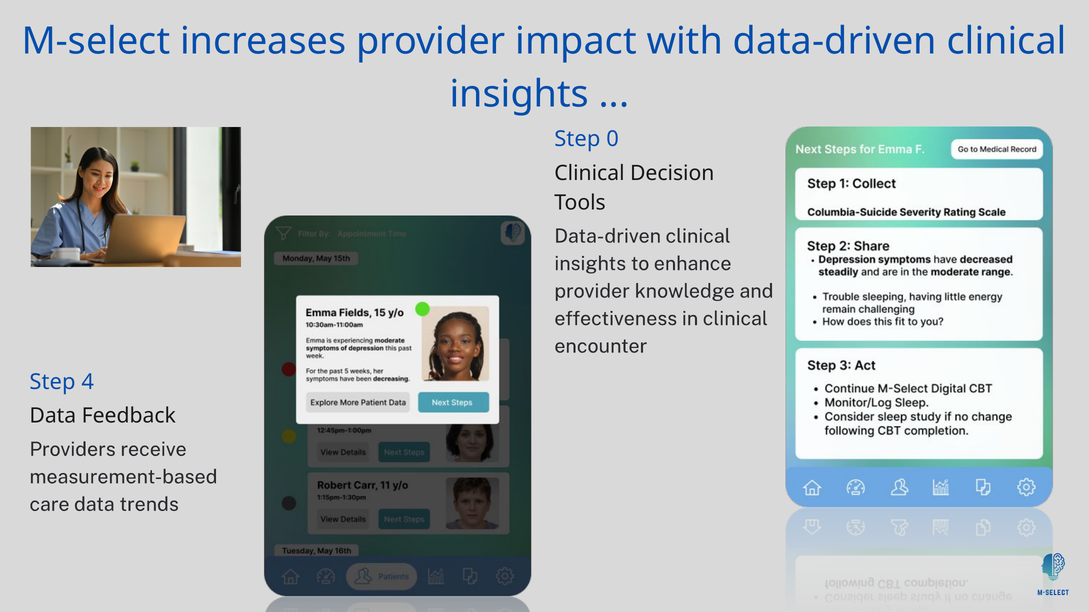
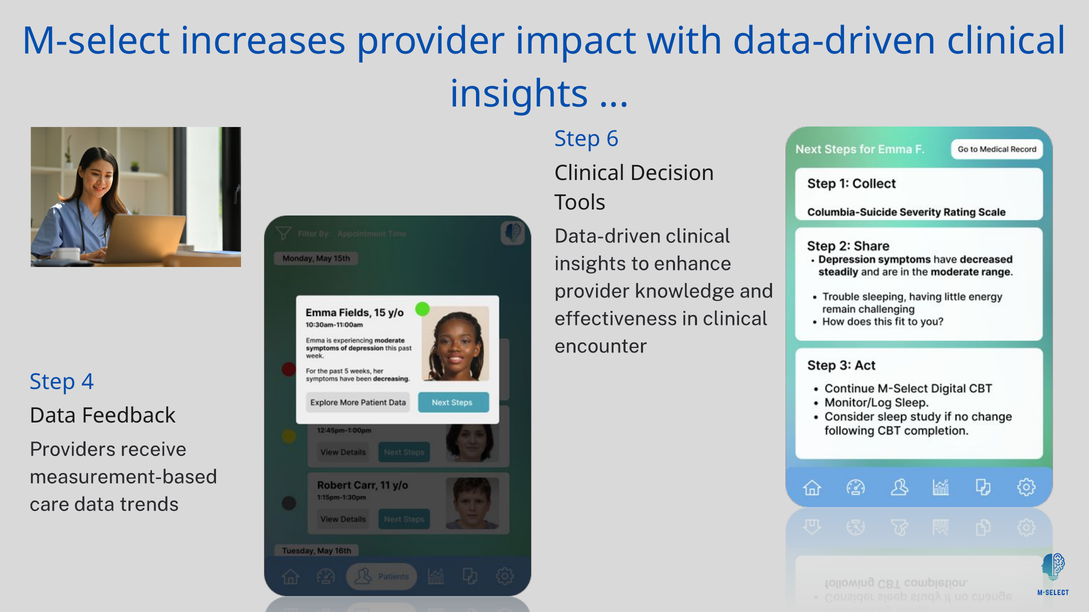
0: 0 -> 6 (613, 139)
